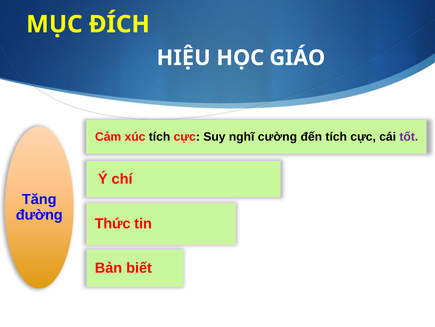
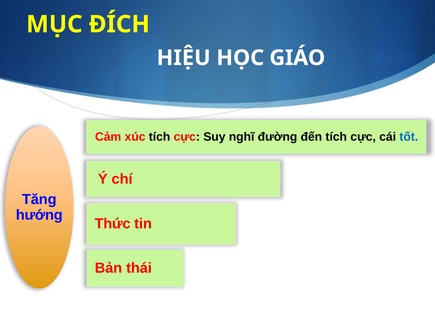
cường: cường -> đường (278, 136)
tốt colour: purple -> blue (409, 136)
đường: đường -> hướng (39, 215)
biết: biết -> thái (139, 267)
